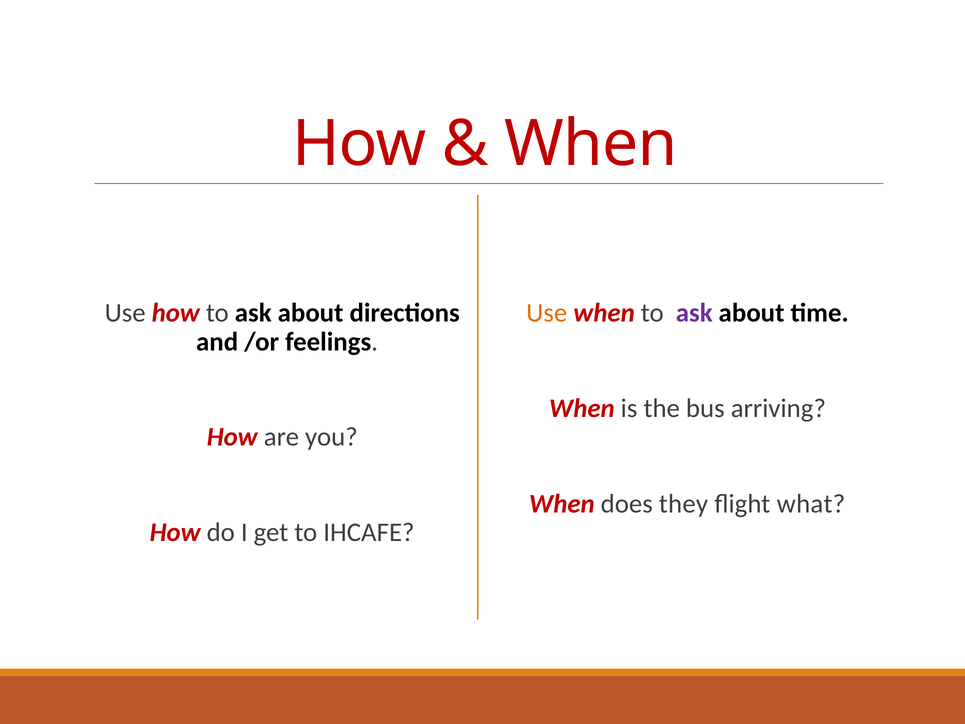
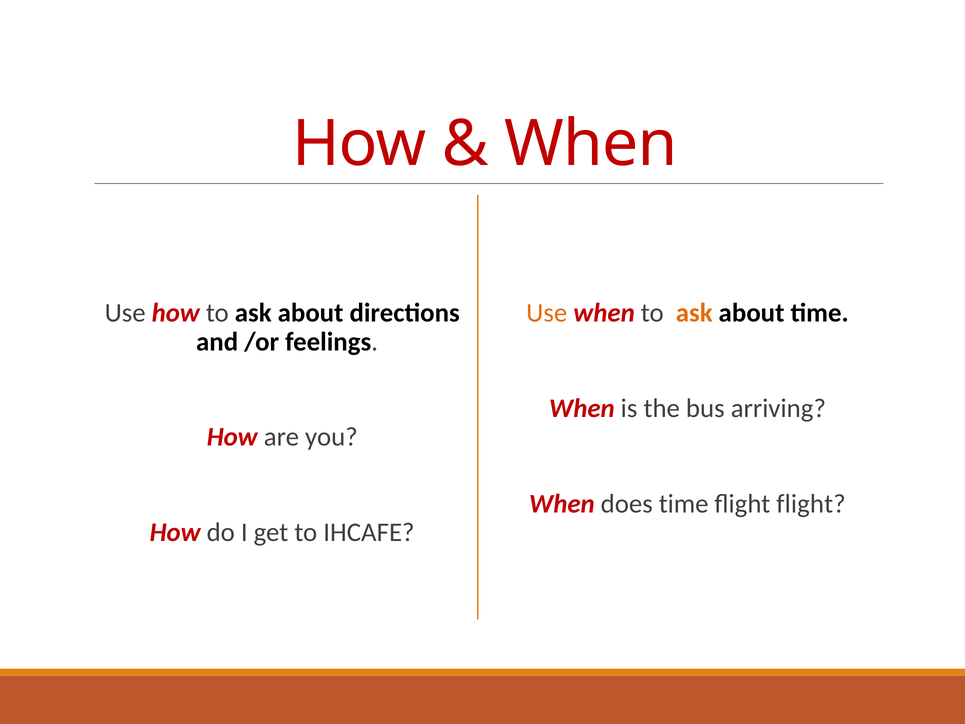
ask colour: purple -> orange (694, 313)
does they: they -> time (684, 503)
flight what: what -> flight (811, 503)
